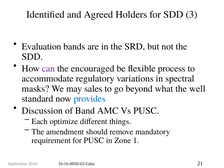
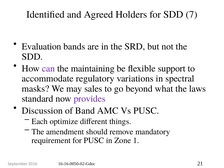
3: 3 -> 7 (192, 15)
encouraged: encouraged -> maintaining (93, 69)
process: process -> support (172, 69)
well: well -> laws (197, 89)
provides colour: blue -> purple (90, 99)
